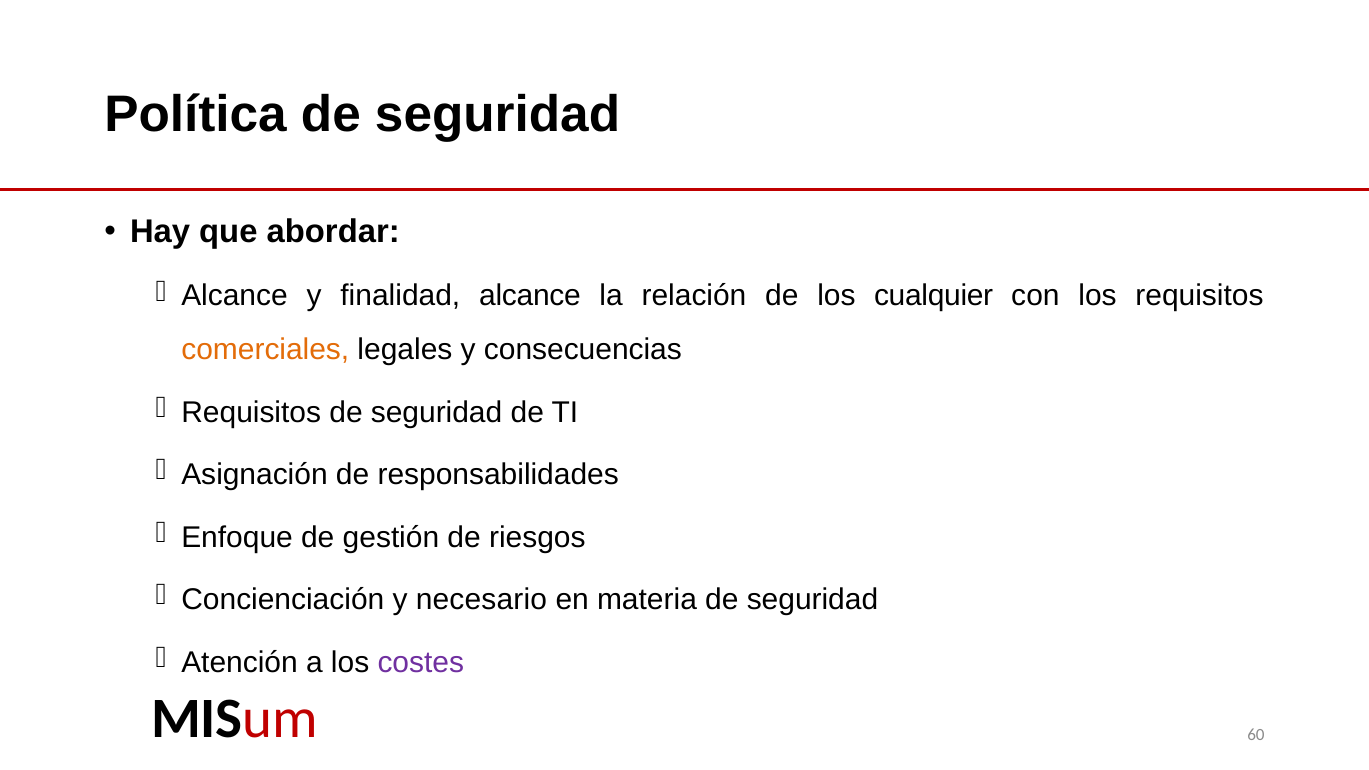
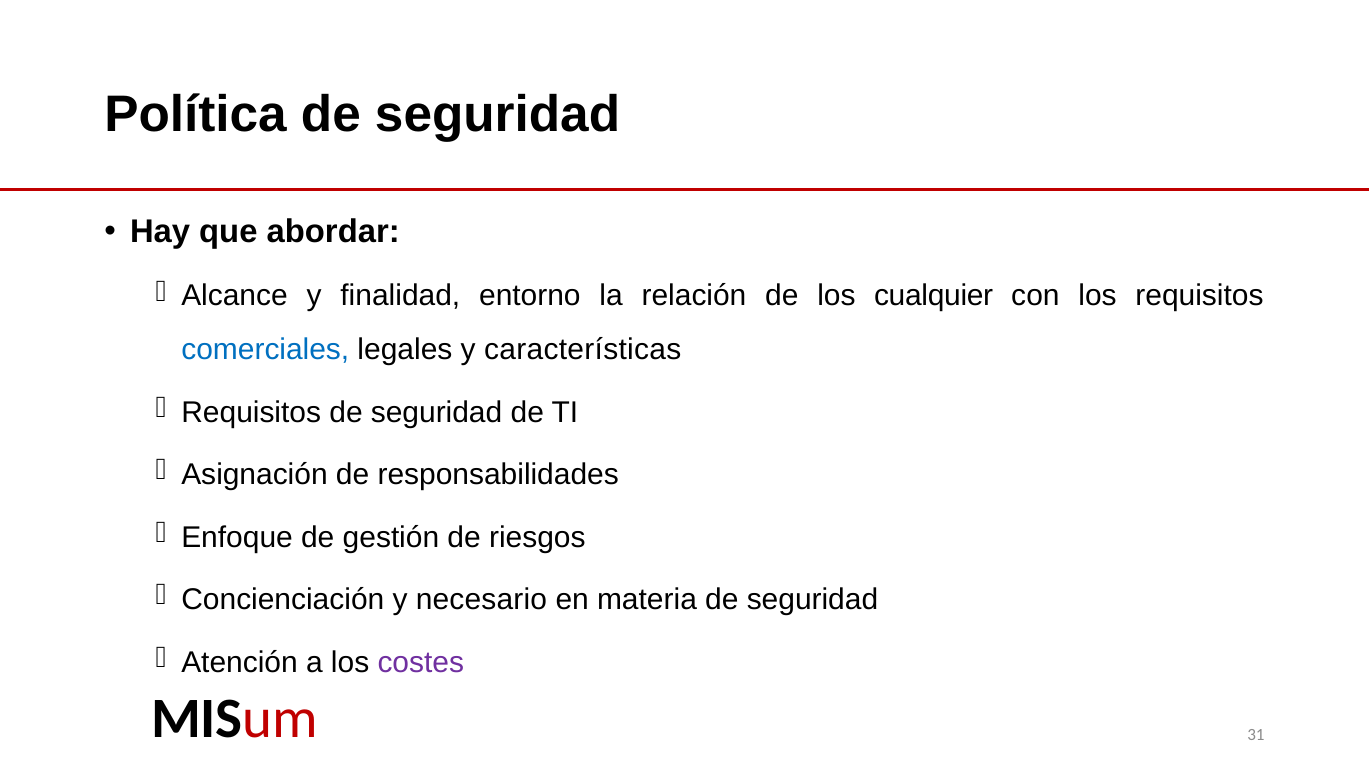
finalidad alcance: alcance -> entorno (530, 296)
comerciales colour: orange -> blue (265, 350)
consecuencias: consecuencias -> características (583, 350)
60: 60 -> 31 (1256, 735)
